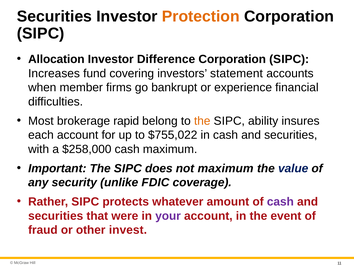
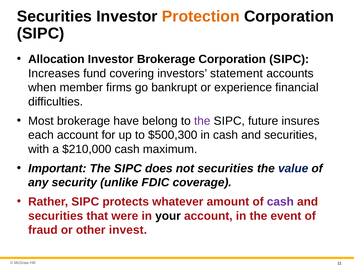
Investor Difference: Difference -> Brokerage (166, 59)
rapid: rapid -> have (126, 121)
the colour: orange -> purple (202, 121)
ability: ability -> future (263, 121)
$755,022: $755,022 -> $500,300 (173, 135)
$258,000: $258,000 -> $210,000 (87, 149)
not maximum: maximum -> securities (226, 168)
your colour: purple -> black (168, 215)
